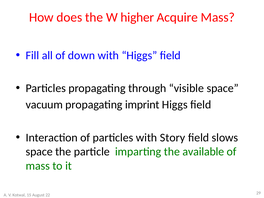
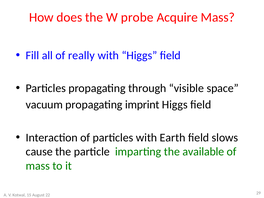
higher: higher -> probe (137, 17)
down: down -> really (81, 55)
Story: Story -> Earth (173, 138)
space: space -> cause (39, 152)
